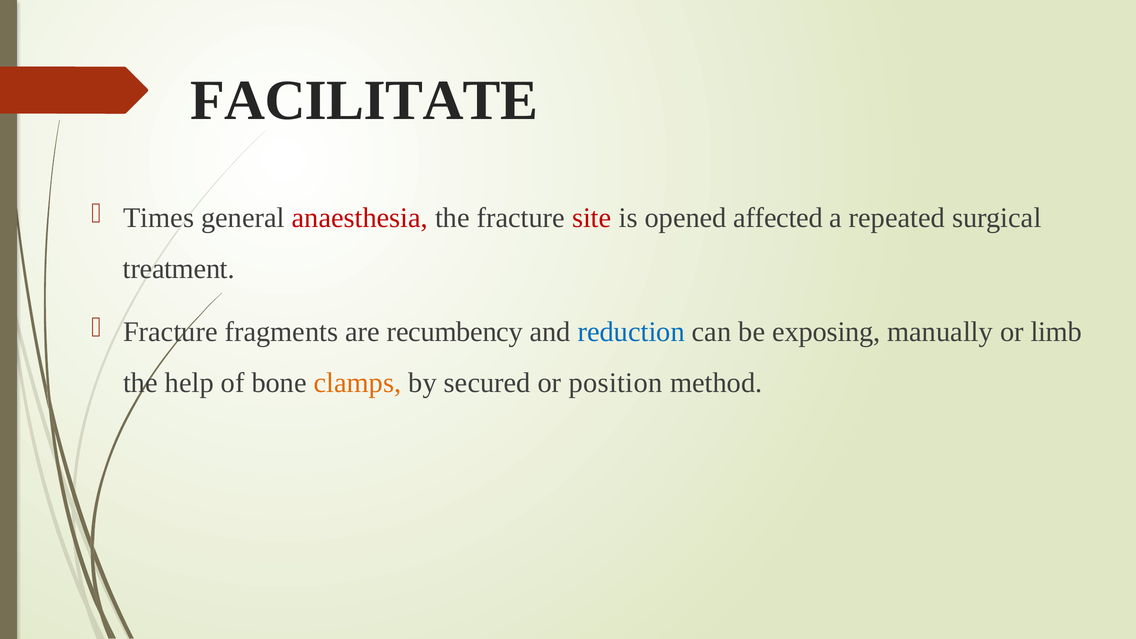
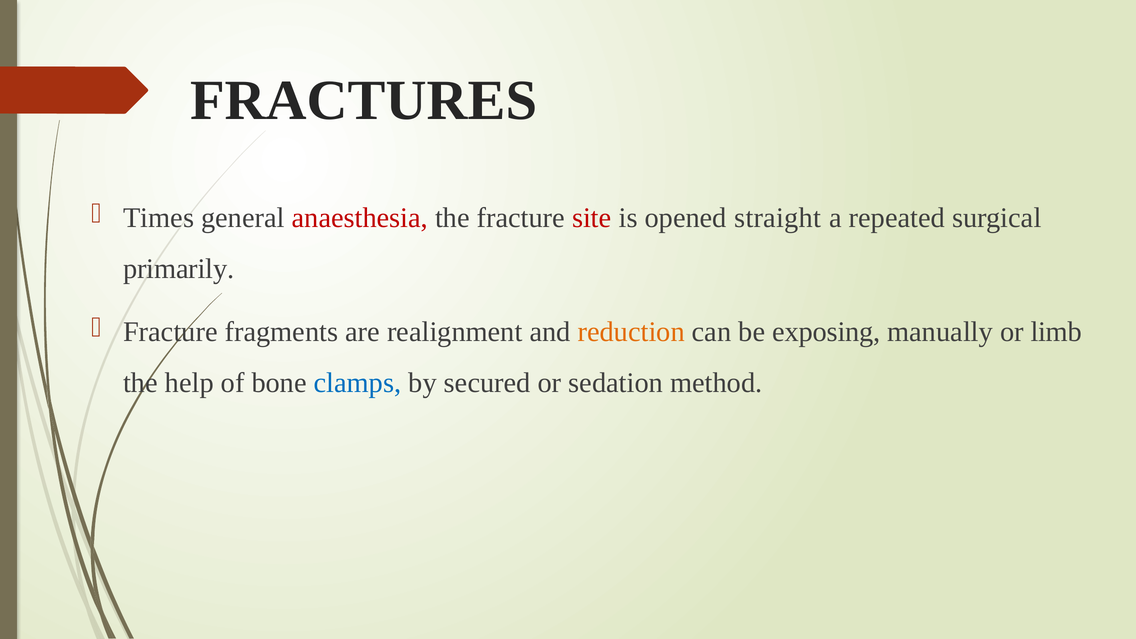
FACILITATE: FACILITATE -> FRACTURES (364, 100)
affected: affected -> straight (778, 218)
treatment: treatment -> primarily (179, 269)
recumbency: recumbency -> realignment (455, 332)
reduction colour: blue -> orange (631, 332)
clamps colour: orange -> blue (358, 383)
position: position -> sedation (616, 383)
